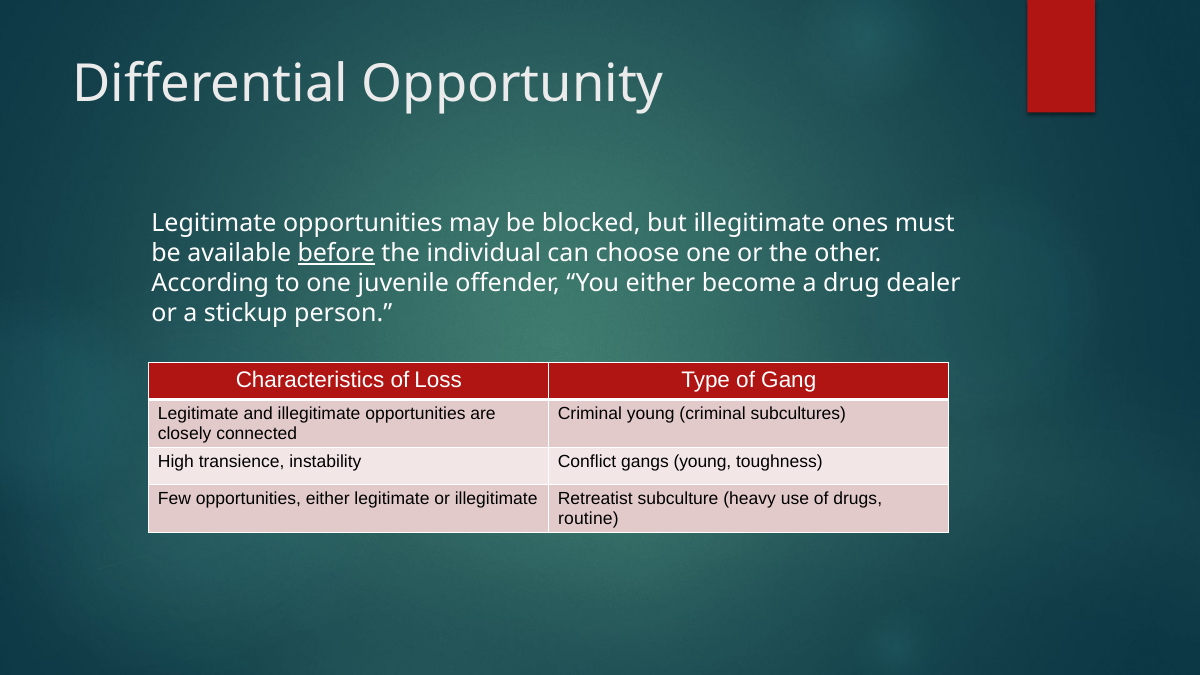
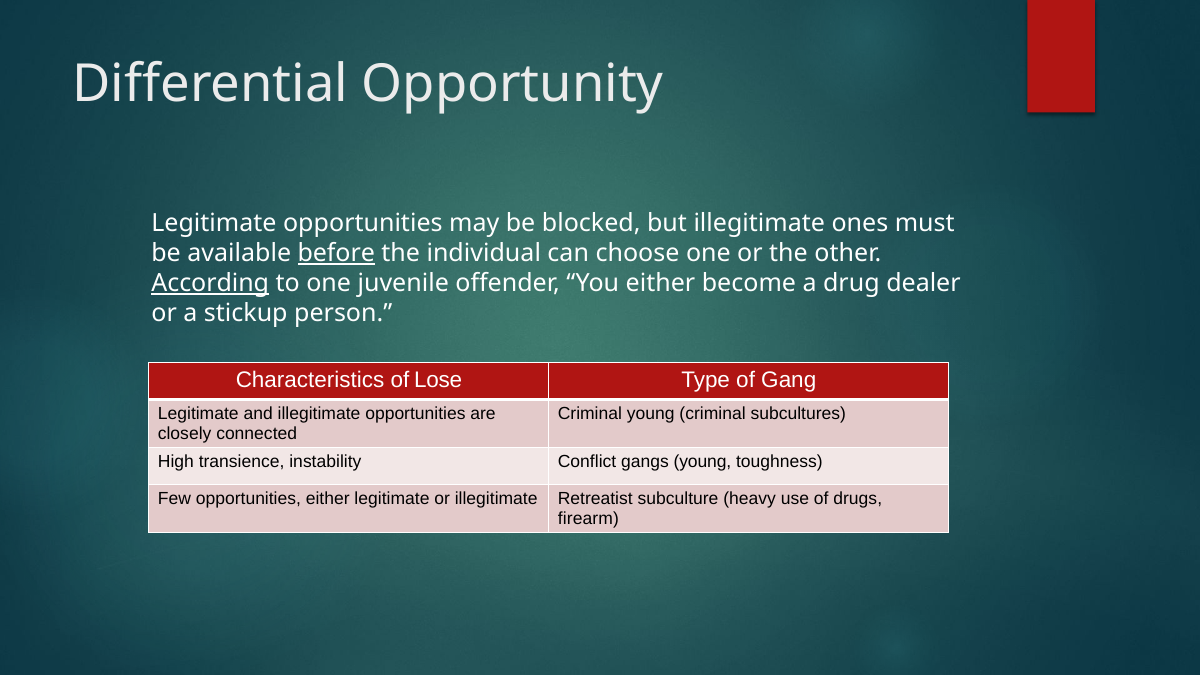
According underline: none -> present (210, 283)
Loss: Loss -> Lose (438, 380)
routine: routine -> firearm (588, 518)
